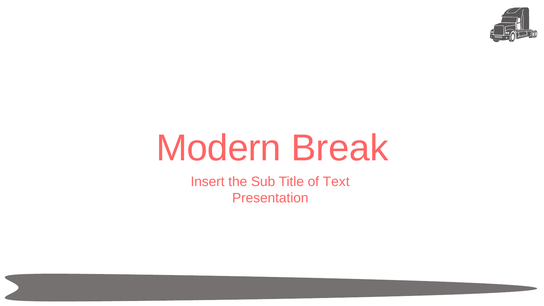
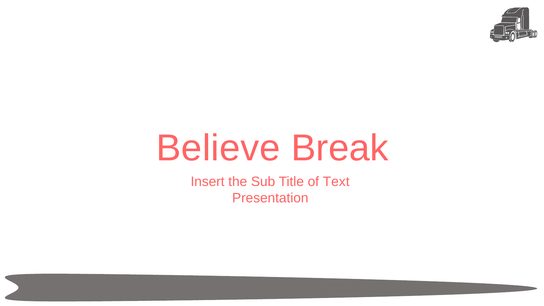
Modern: Modern -> Believe (218, 148)
